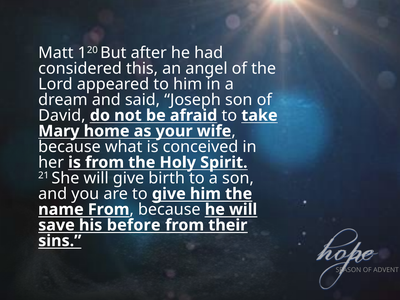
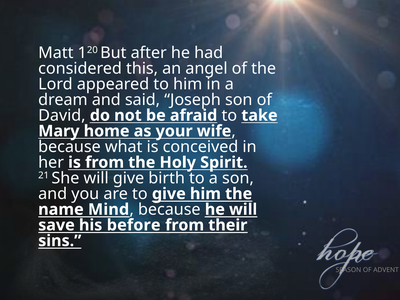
name From: From -> Mind (109, 209)
